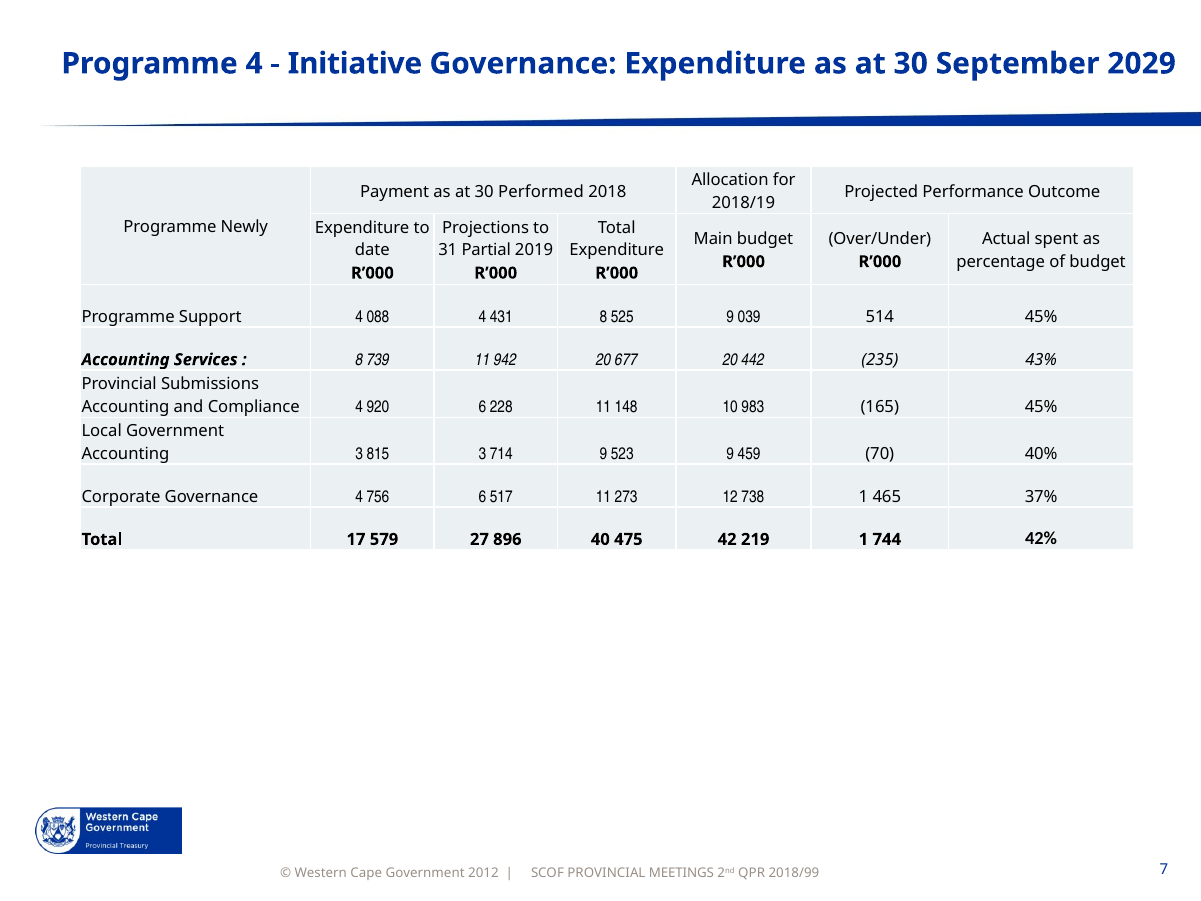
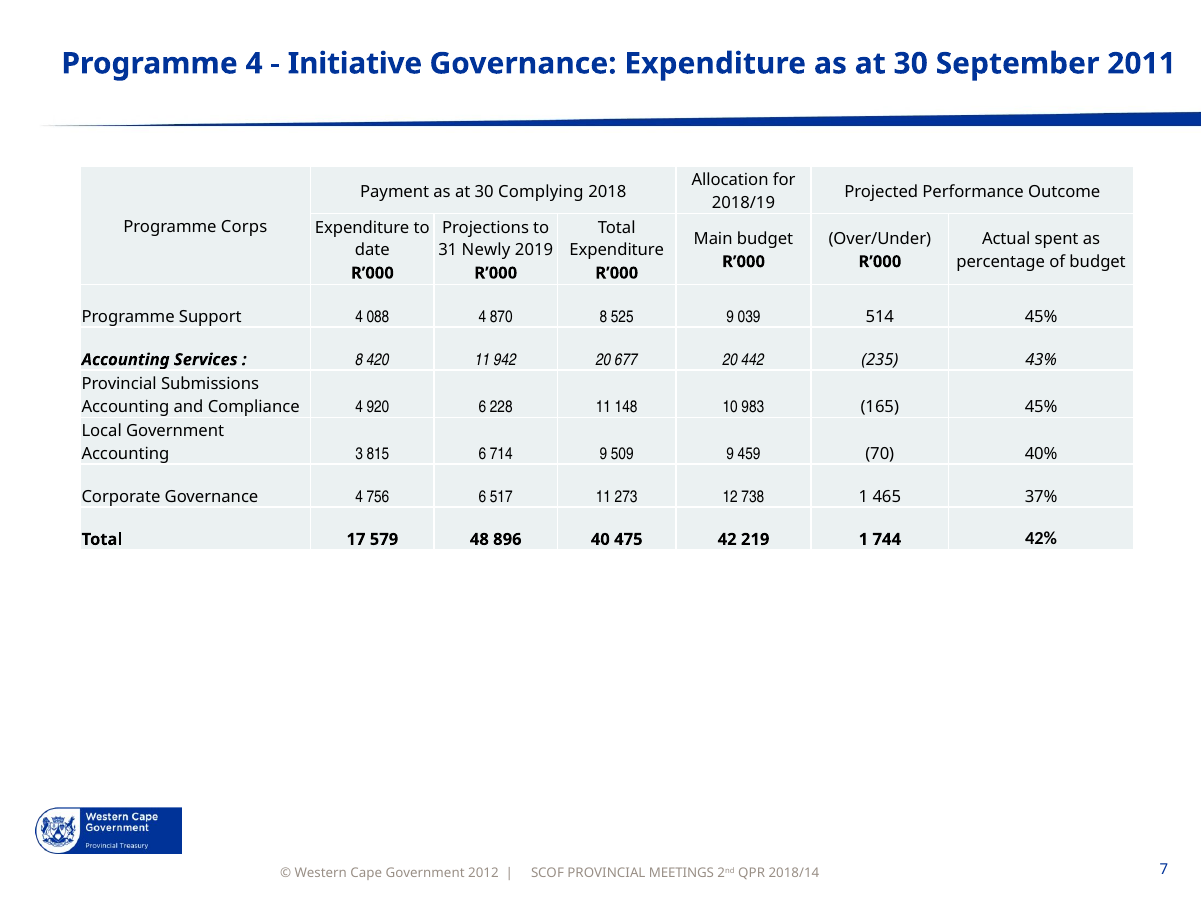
2029: 2029 -> 2011 (1142, 64)
Performed: Performed -> Complying (541, 192)
Newly: Newly -> Corps (244, 227)
Partial: Partial -> Newly (486, 250)
431: 431 -> 870 (501, 317)
739: 739 -> 420 (378, 360)
815 3: 3 -> 6 (482, 454)
523: 523 -> 509 (622, 454)
27: 27 -> 48 (479, 539)
2018/99: 2018/99 -> 2018/14 (794, 873)
